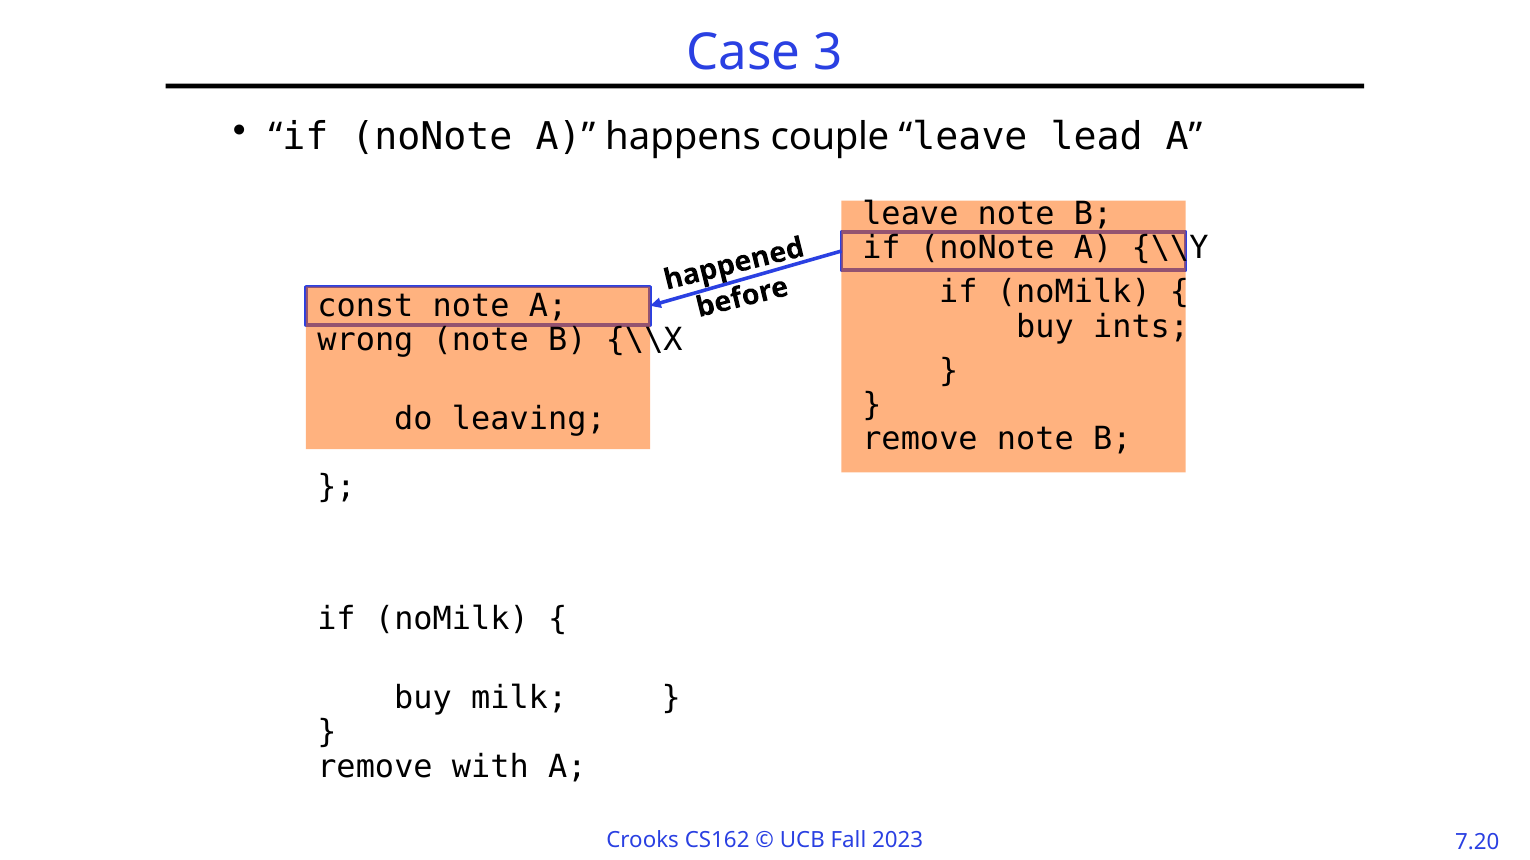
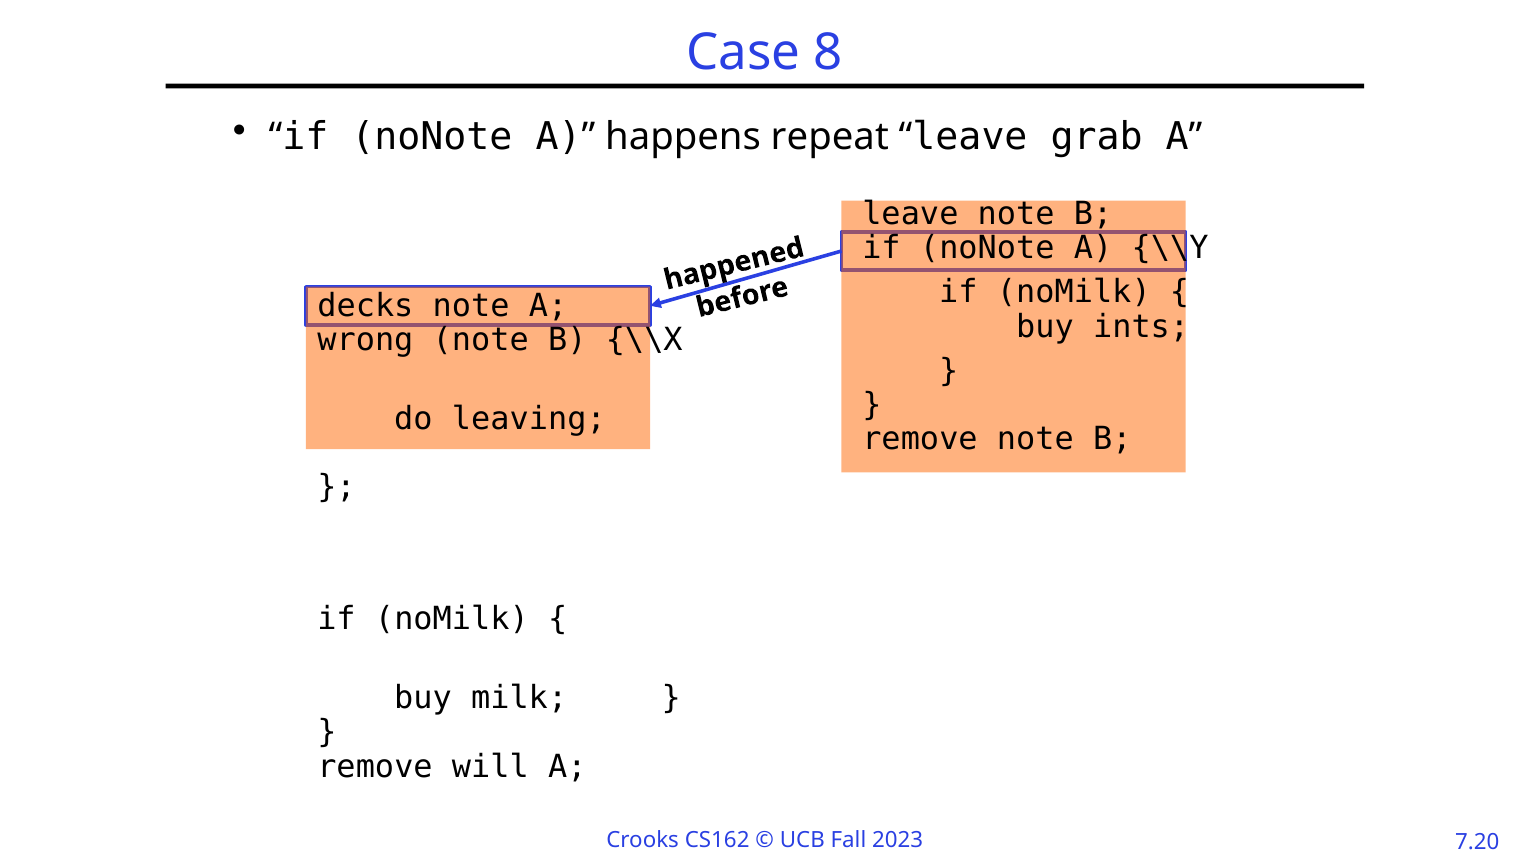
3: 3 -> 8 (829, 52)
couple: couple -> repeat (830, 137)
lead: lead -> grab (1097, 137)
const: const -> decks (365, 306)
with: with -> will (490, 767)
